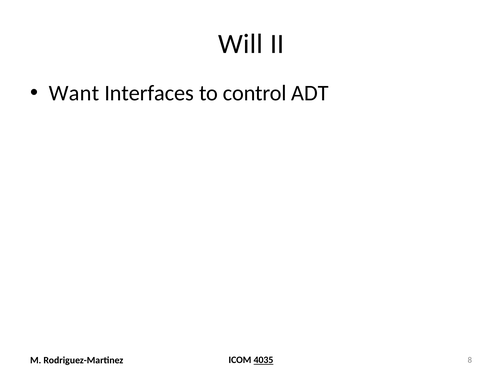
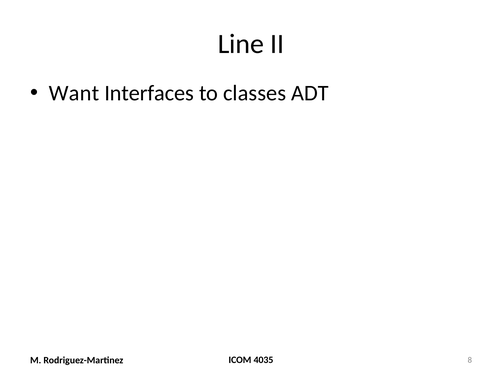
Will: Will -> Line (241, 44)
control: control -> classes (255, 93)
4035 underline: present -> none (263, 360)
